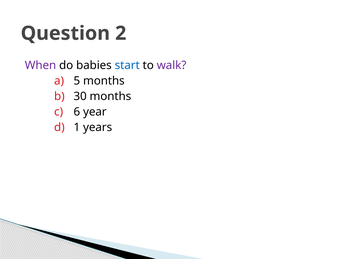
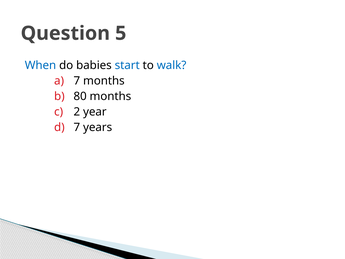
2: 2 -> 5 (121, 33)
When colour: purple -> blue (40, 65)
walk colour: purple -> blue (172, 65)
5: 5 -> 7 (77, 81)
30: 30 -> 80 (80, 96)
6: 6 -> 2 (77, 112)
1: 1 -> 7 (77, 127)
